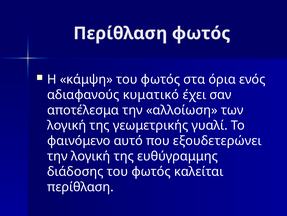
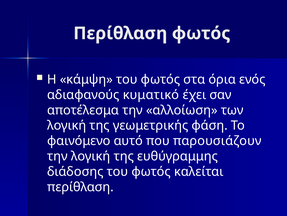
γυαλί: γυαλί -> φάση (210, 125)
εξουδετερώνει: εξουδετερώνει -> παρουσιάζουν (217, 140)
